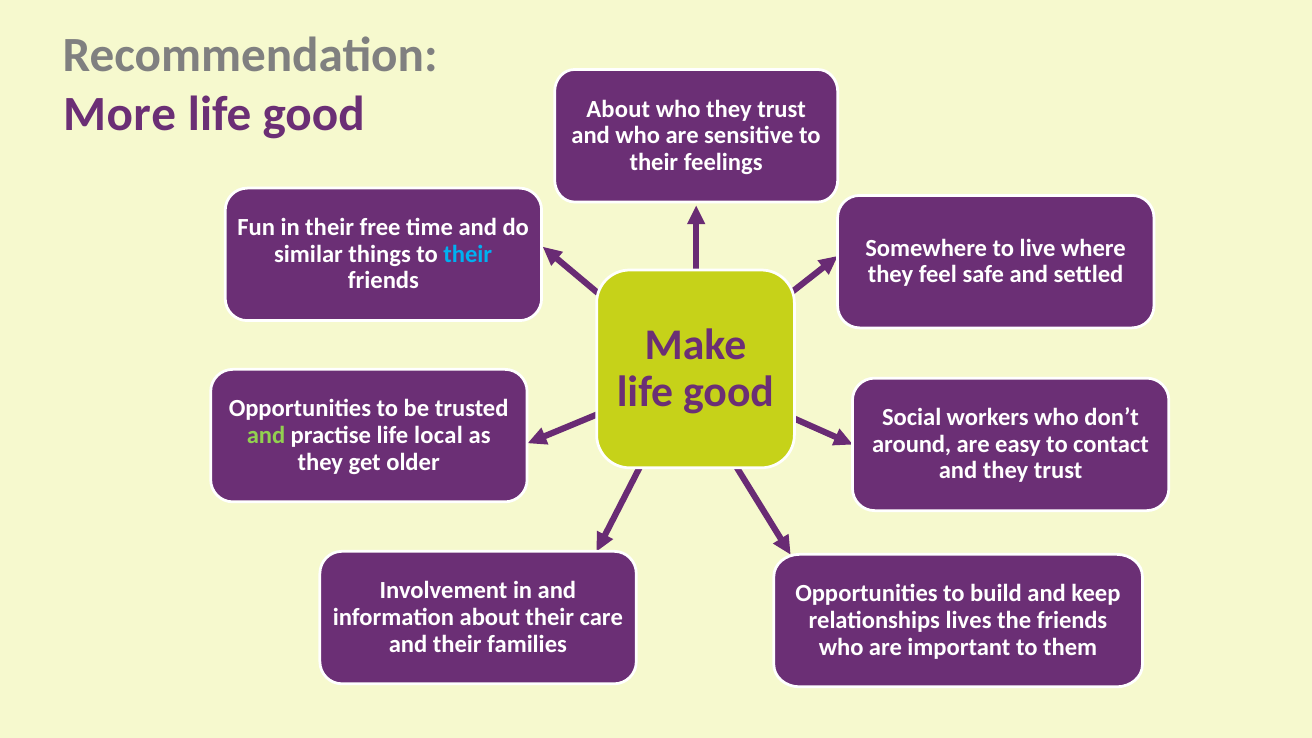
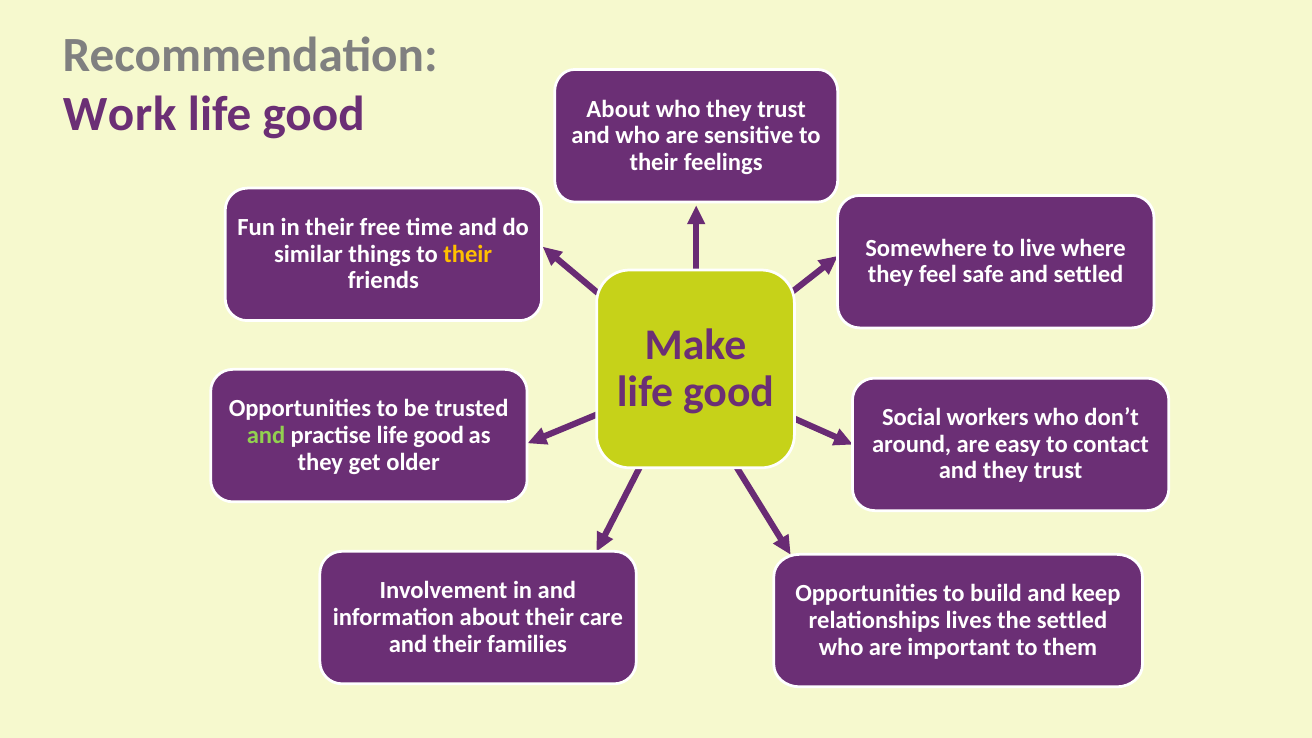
More: More -> Work (120, 114)
their colour: light blue -> yellow (468, 254)
practise life local: local -> good (439, 435)
the friends: friends -> settled (1072, 620)
